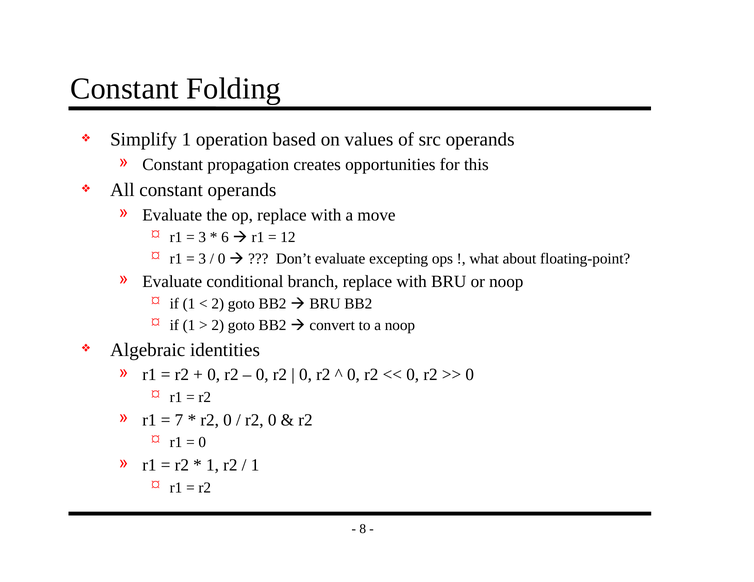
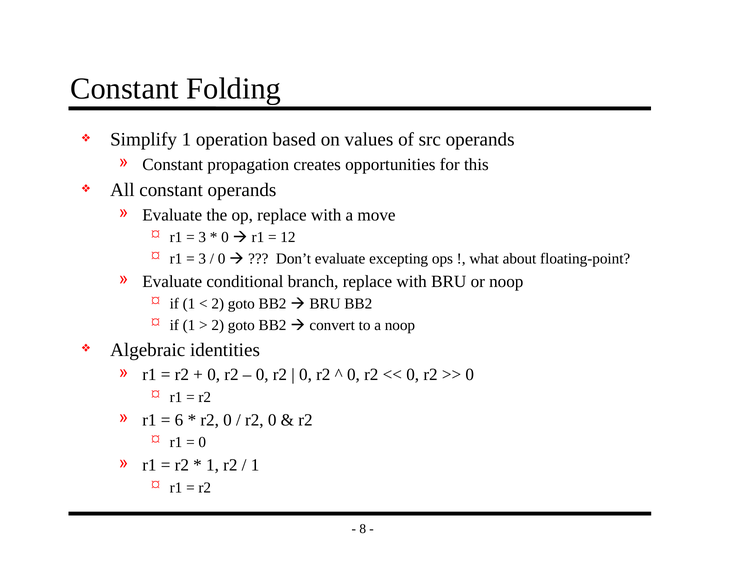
6: 6 -> 0 (225, 238)
7: 7 -> 6 (179, 421)
